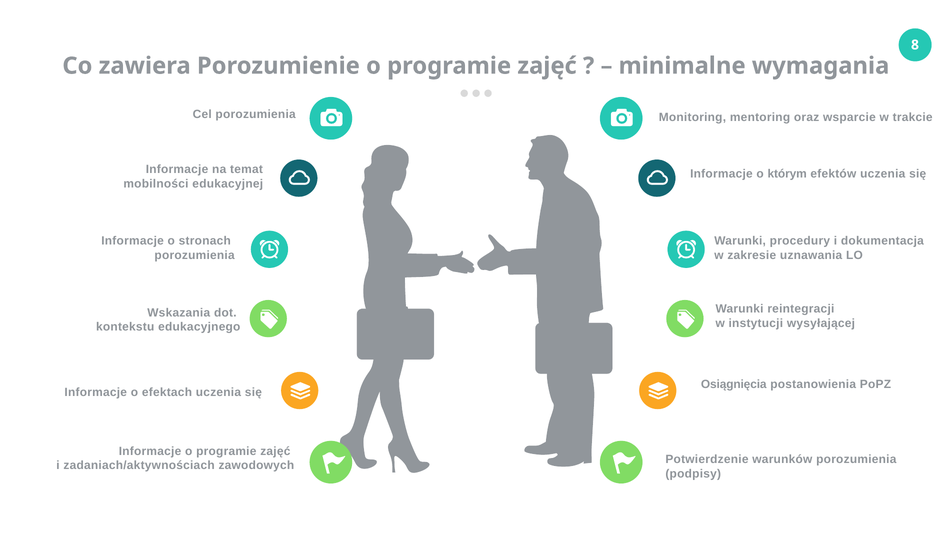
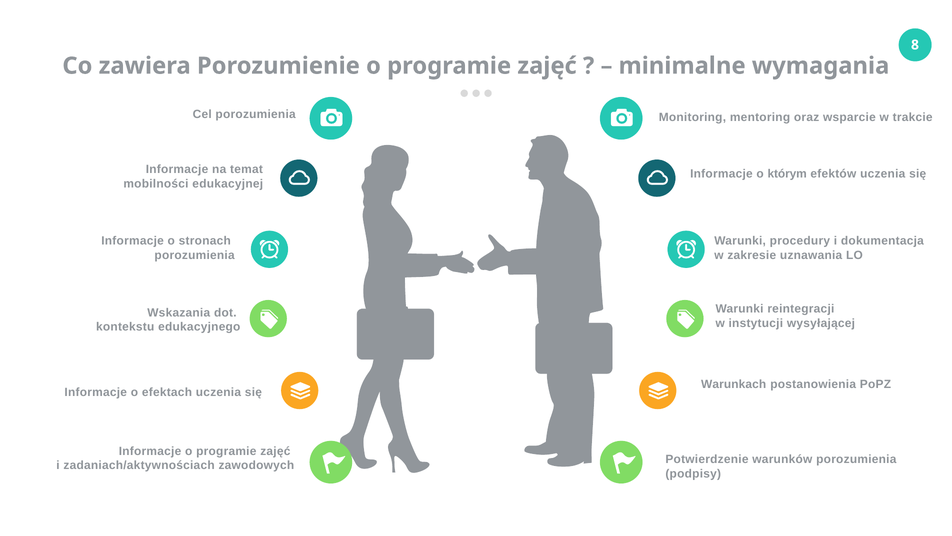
Osiągnięcia: Osiągnięcia -> Warunkach (734, 384)
